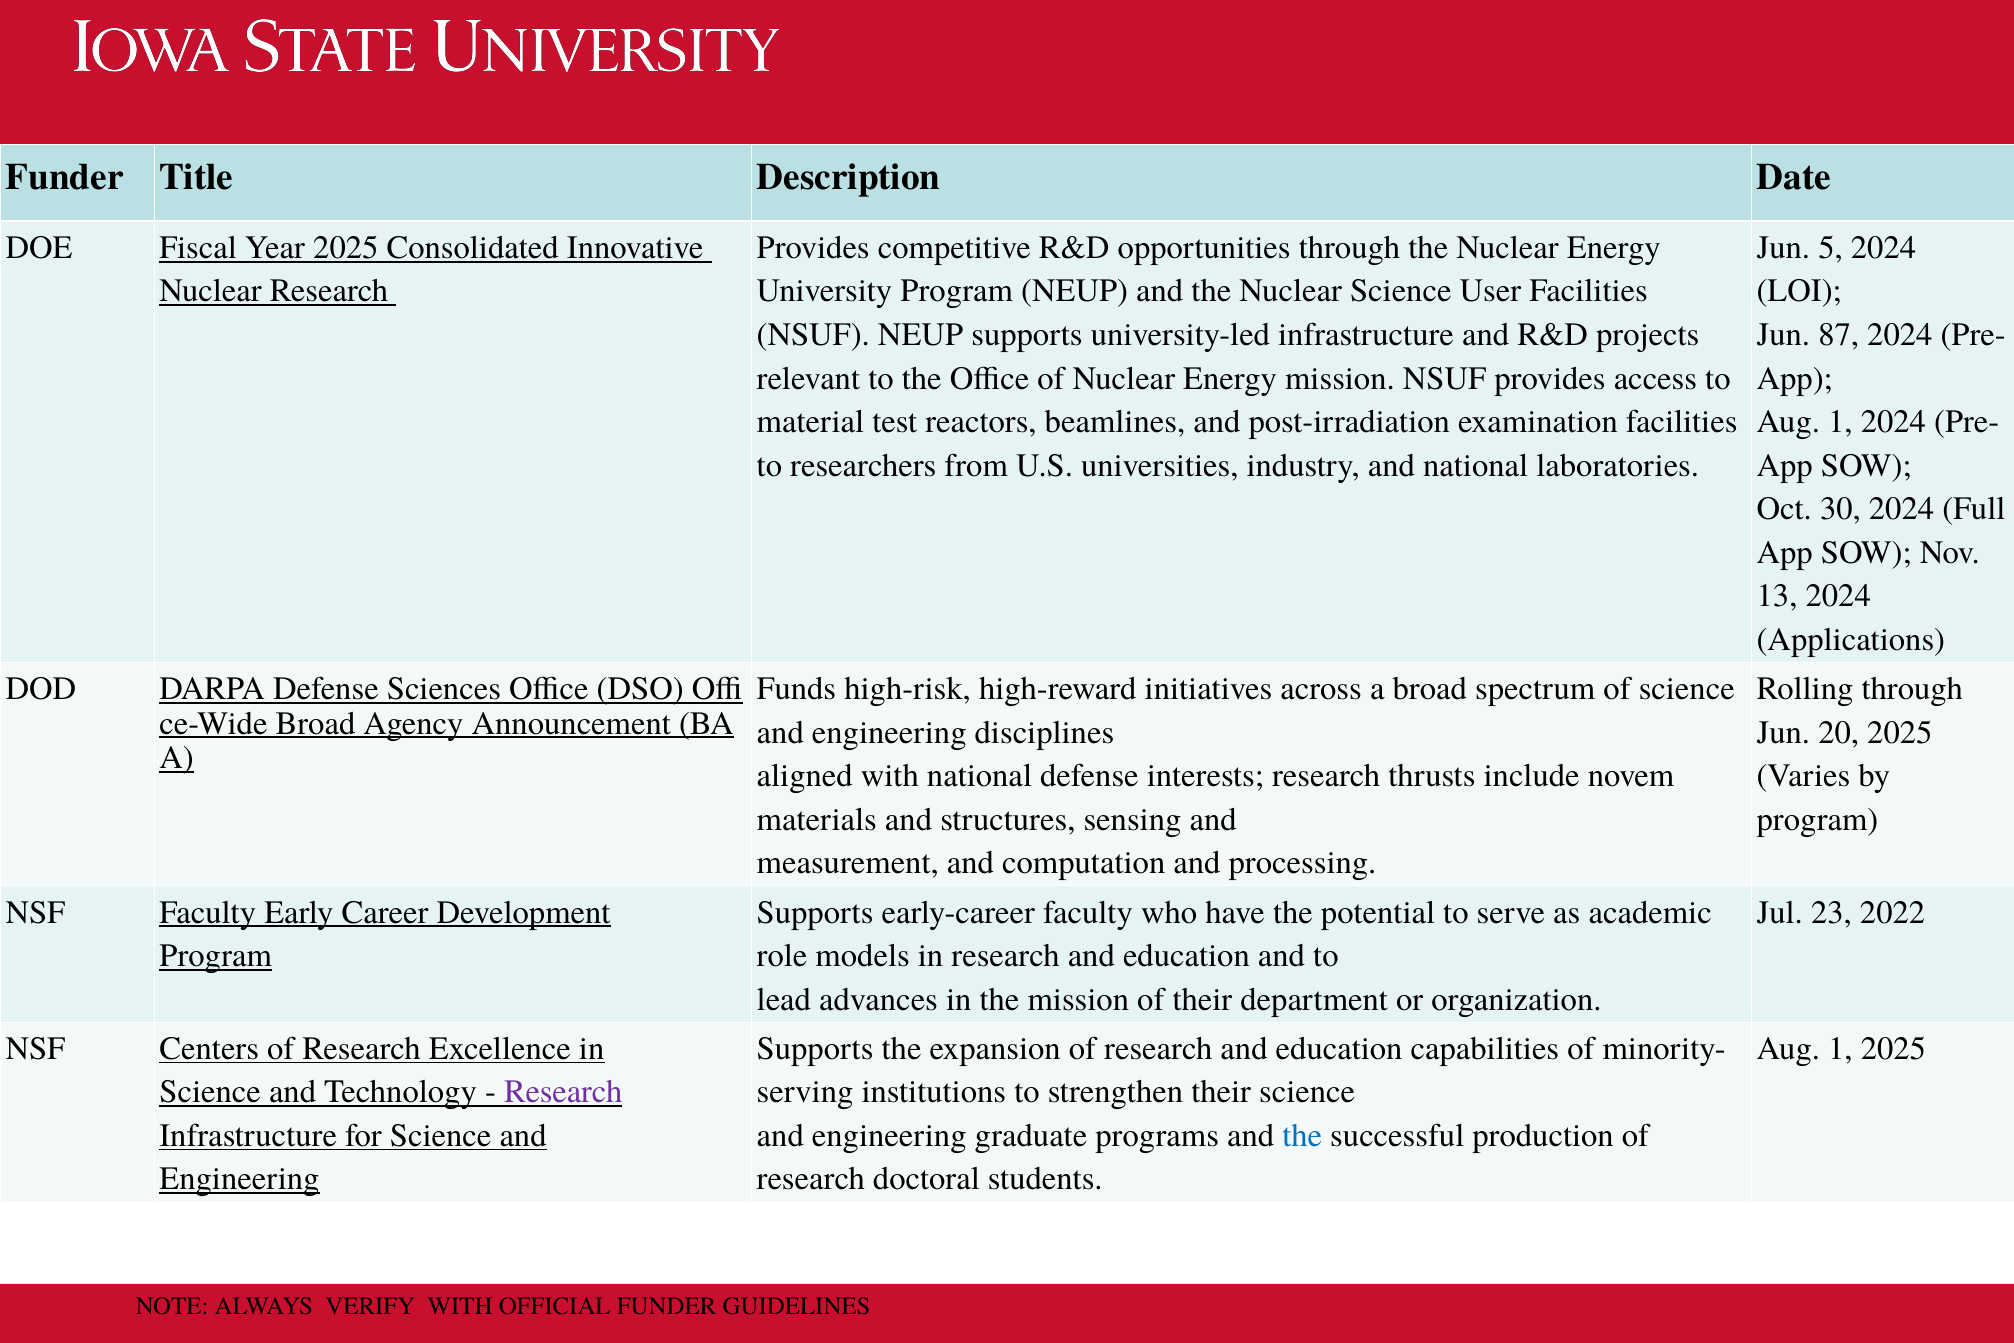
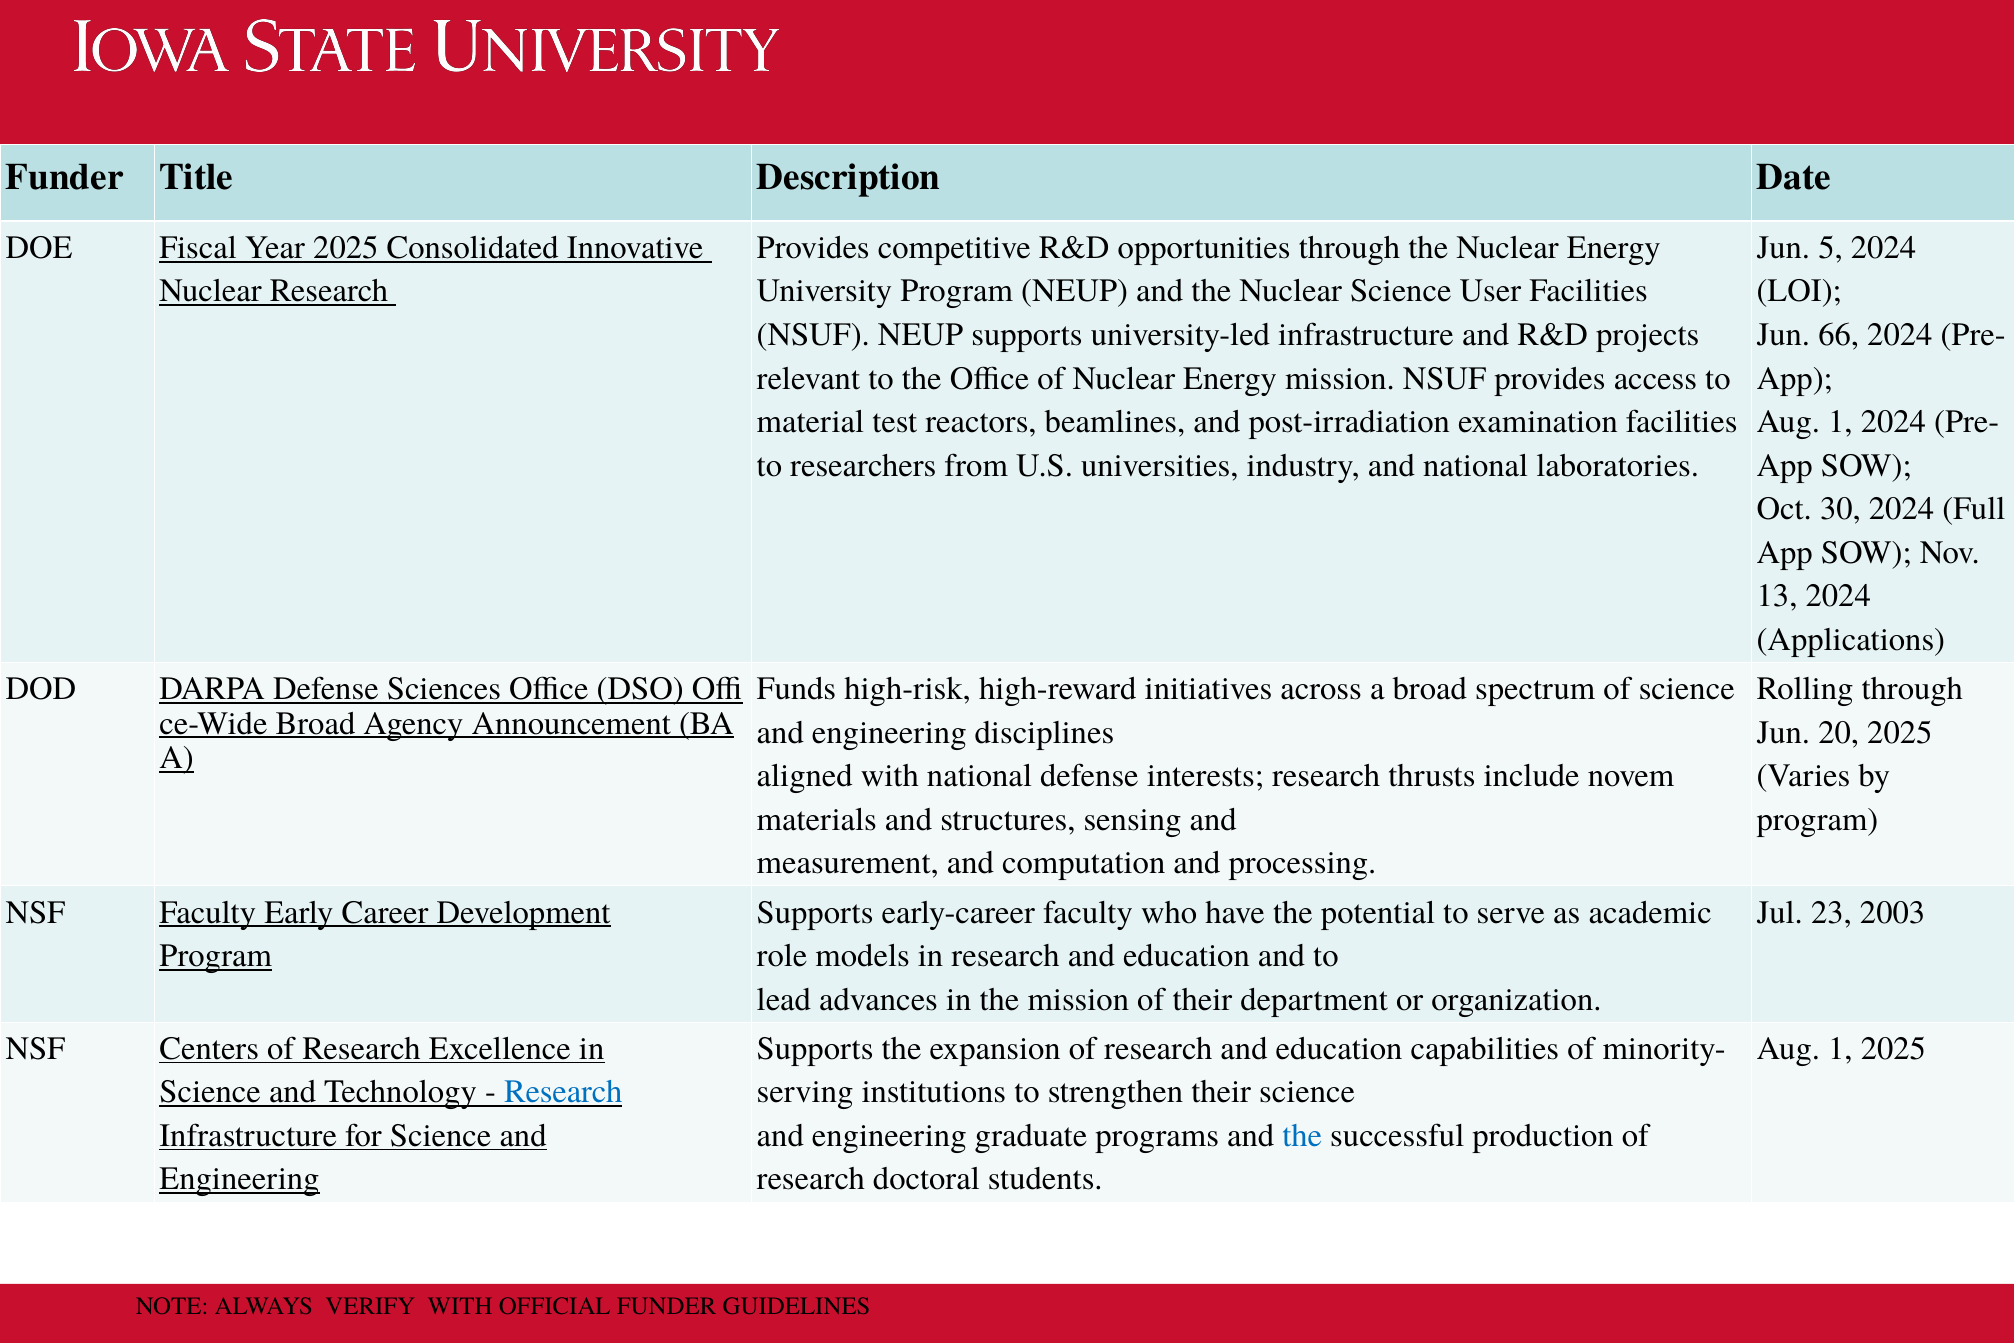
87: 87 -> 66 (1839, 335)
2022: 2022 -> 2003 (1893, 912)
Research colour: purple -> blue (563, 1092)
